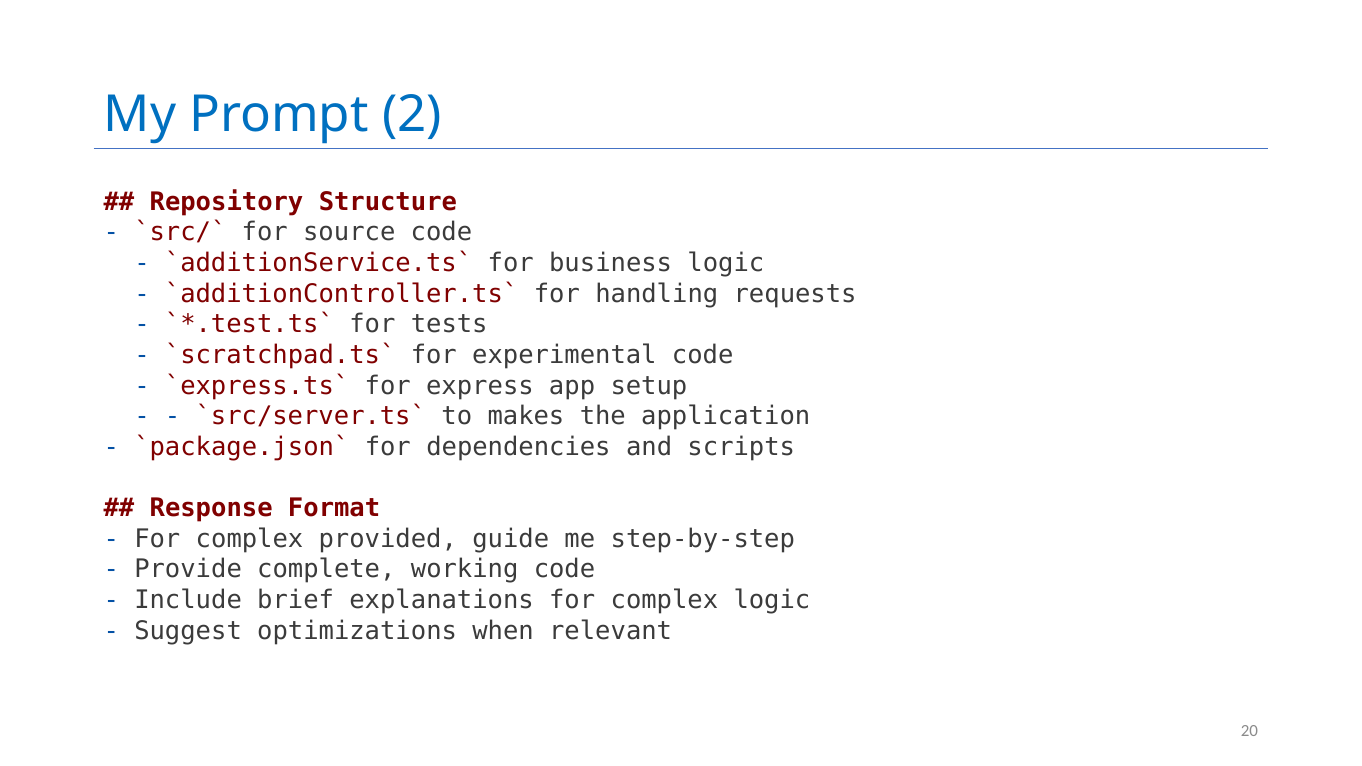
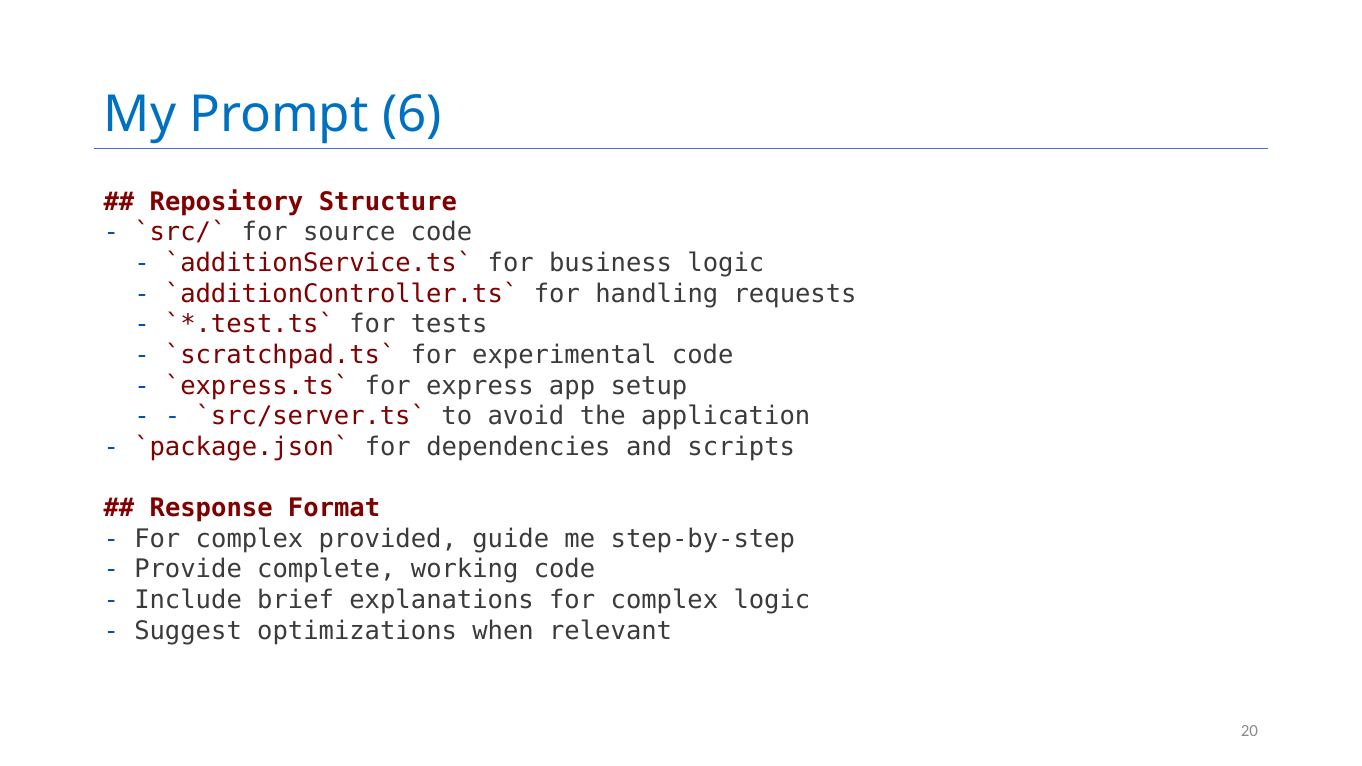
2: 2 -> 6 (412, 115)
makes: makes -> avoid (526, 416)
